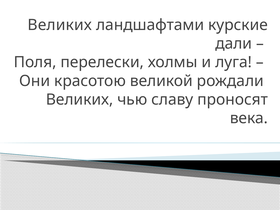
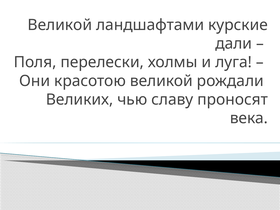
Великих: Великих -> Великой (60, 25)
